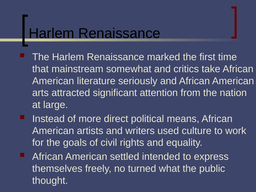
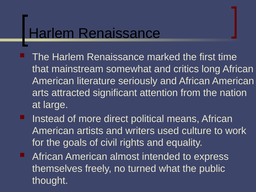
take: take -> long (211, 69)
settled: settled -> almost (125, 157)
